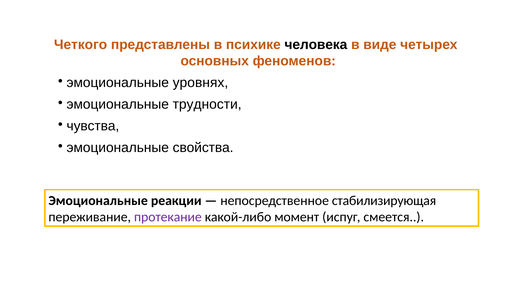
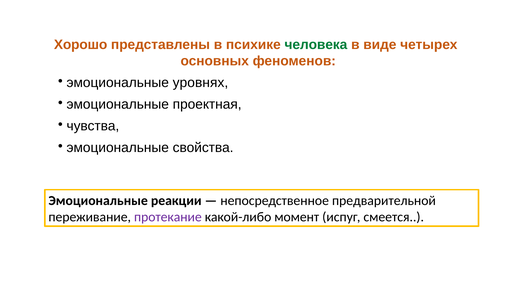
Четкого: Четкого -> Хорошо (81, 45)
человека colour: black -> green (316, 45)
трудности: трудности -> проектная (207, 104)
стабилизирующая: стабилизирующая -> предварительной (384, 201)
